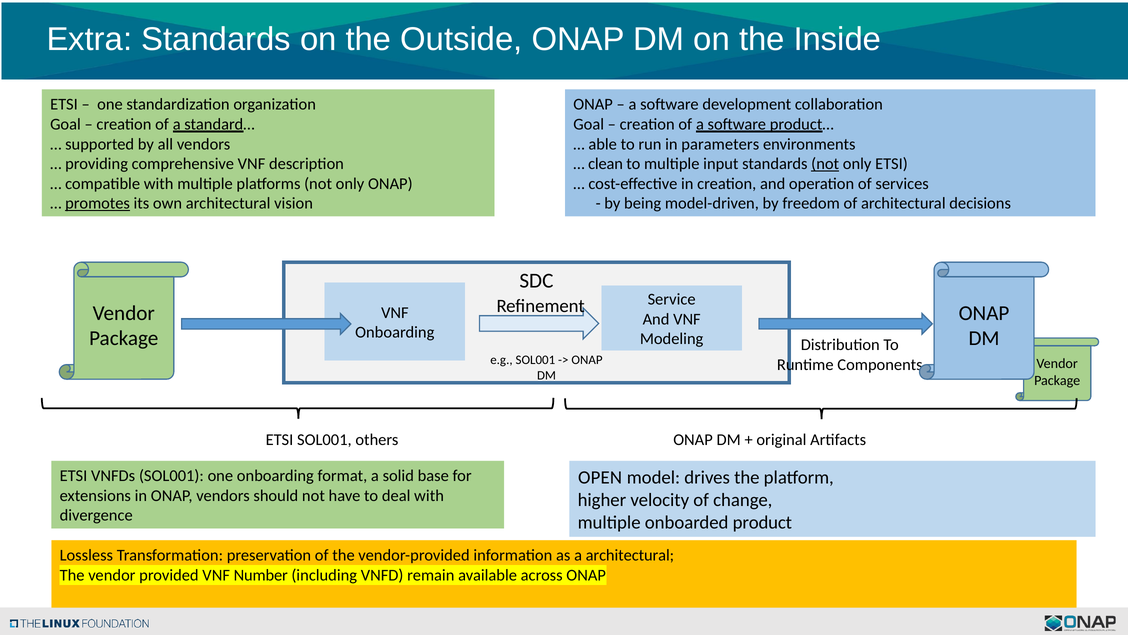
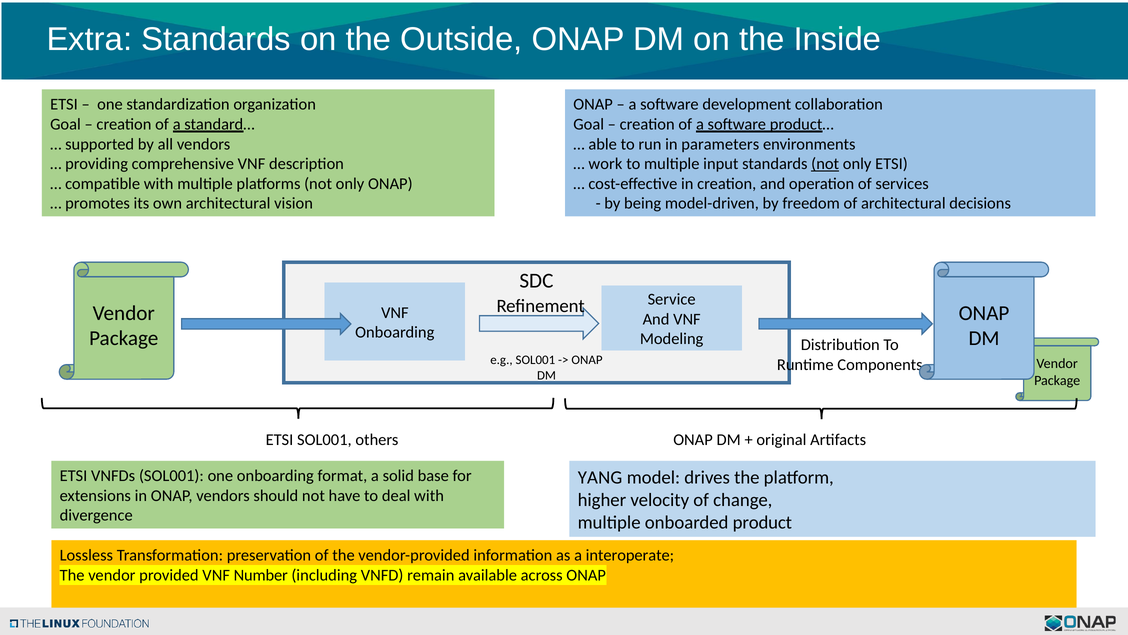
clean: clean -> work (605, 164)
promotes underline: present -> none (98, 203)
OPEN: OPEN -> YANG (600, 477)
a architectural: architectural -> interoperate (630, 555)
